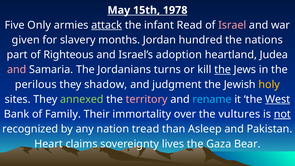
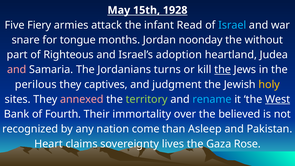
1978: 1978 -> 1928 (175, 10)
Only: Only -> Fiery (39, 25)
attack underline: present -> none (107, 25)
Israel colour: pink -> light blue (232, 25)
given: given -> snare (26, 40)
slavery: slavery -> tongue (78, 40)
hundred: hundred -> noonday (201, 40)
nations: nations -> without (264, 40)
shadow: shadow -> captives (106, 84)
annexed colour: light green -> pink (82, 99)
territory colour: pink -> light green (147, 99)
Family: Family -> Fourth (63, 114)
vultures: vultures -> believed (239, 114)
not underline: present -> none (282, 114)
tread: tread -> come (146, 129)
Bear: Bear -> Rose (247, 144)
